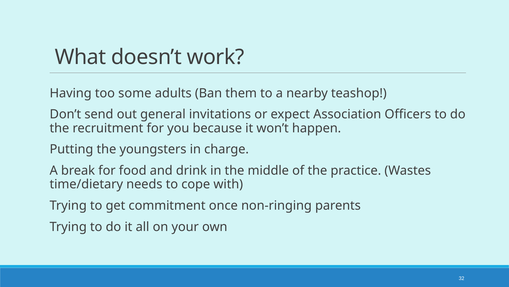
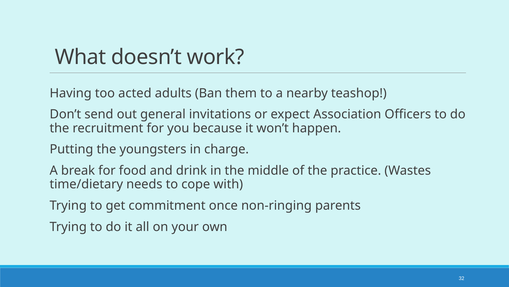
some: some -> acted (135, 93)
